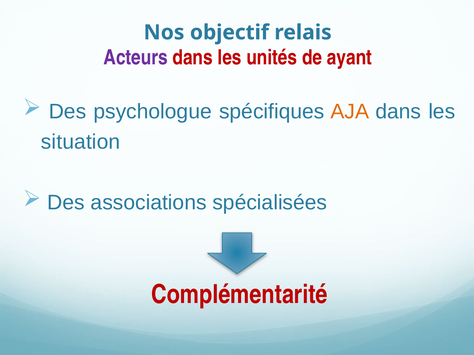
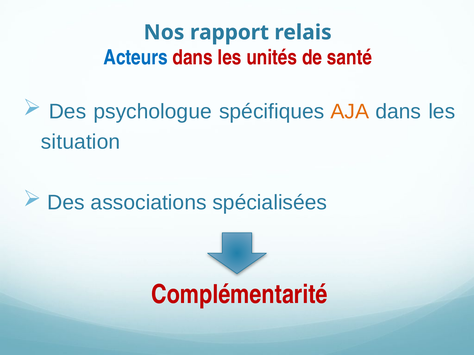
objectif: objectif -> rapport (229, 32)
Acteurs colour: purple -> blue (136, 58)
ayant: ayant -> santé (350, 58)
